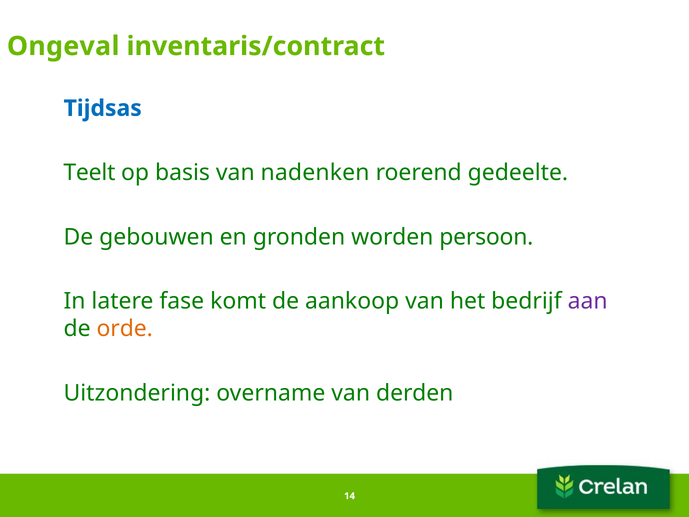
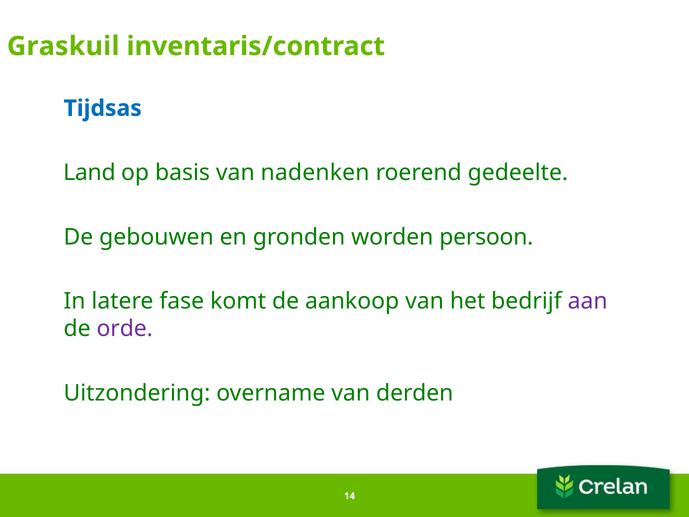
Ongeval: Ongeval -> Graskuil (63, 46)
Teelt: Teelt -> Land (89, 173)
orde colour: orange -> purple (125, 329)
